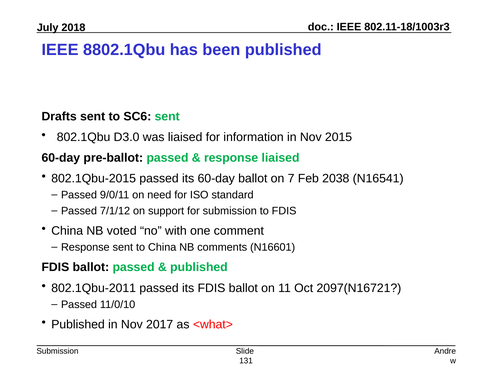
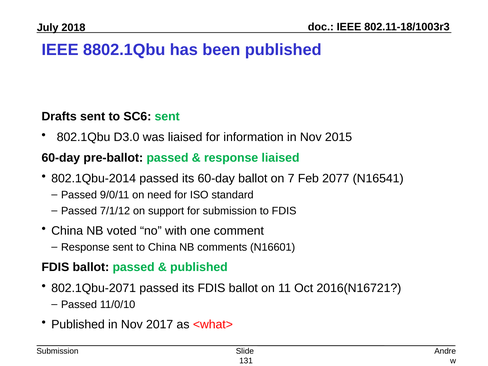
802.1Qbu-2015: 802.1Qbu-2015 -> 802.1Qbu-2014 (94, 179)
2038: 2038 -> 2077 (336, 179)
802.1Qbu-2011: 802.1Qbu-2011 -> 802.1Qbu-2071 (94, 288)
2097(N16721: 2097(N16721 -> 2016(N16721 (359, 288)
